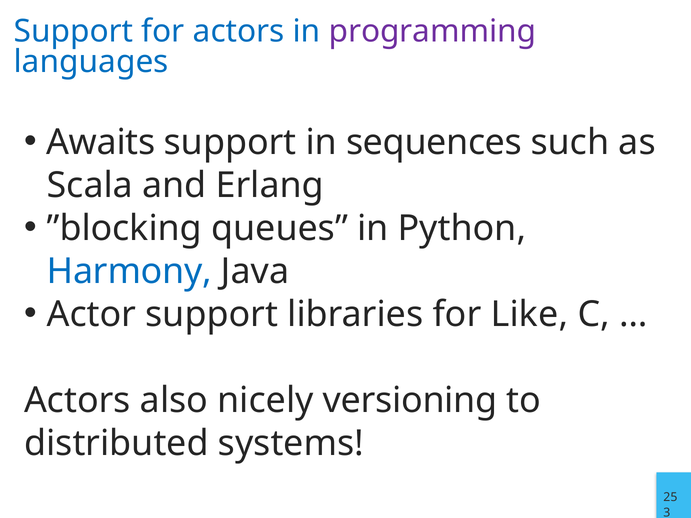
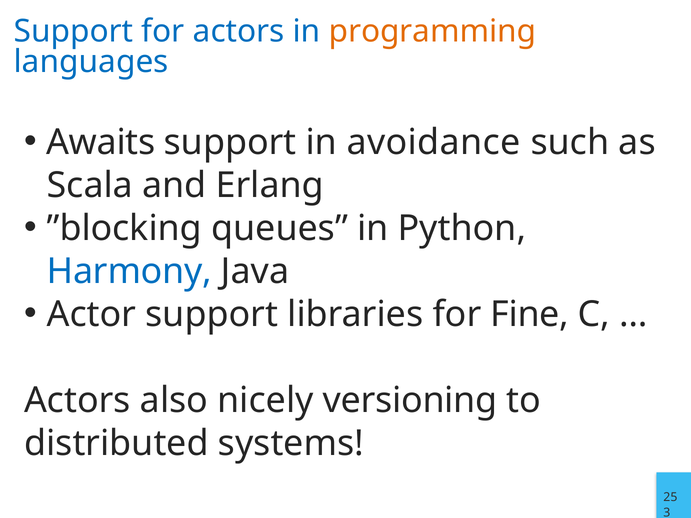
programming colour: purple -> orange (432, 31)
sequences: sequences -> avoidance (434, 143)
Like: Like -> Fine (530, 315)
